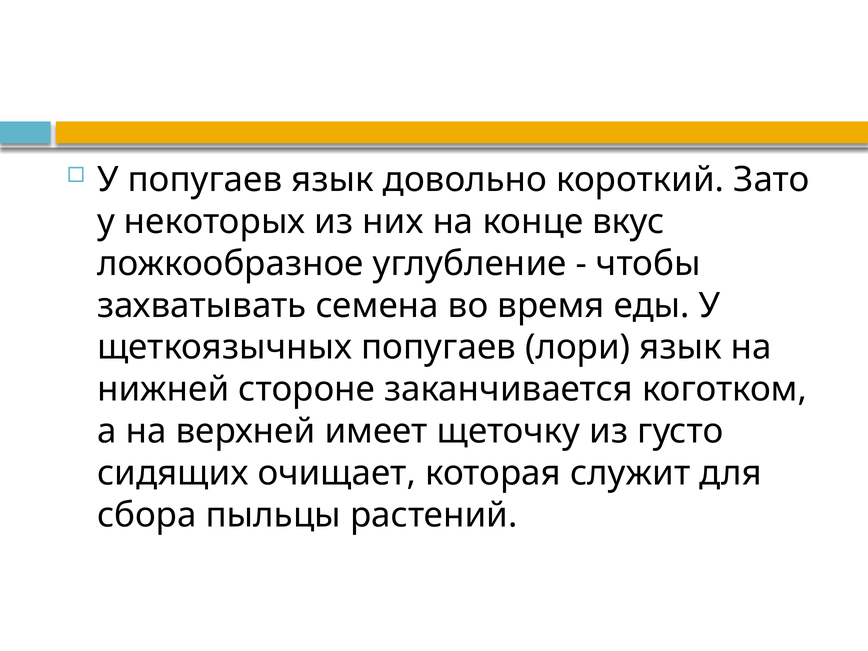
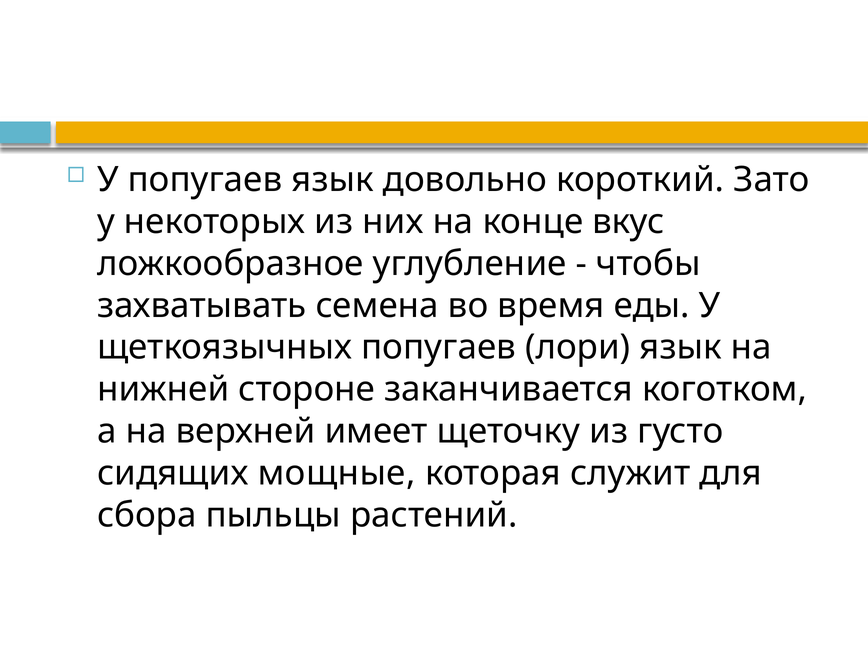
очищает: очищает -> мощные (337, 473)
